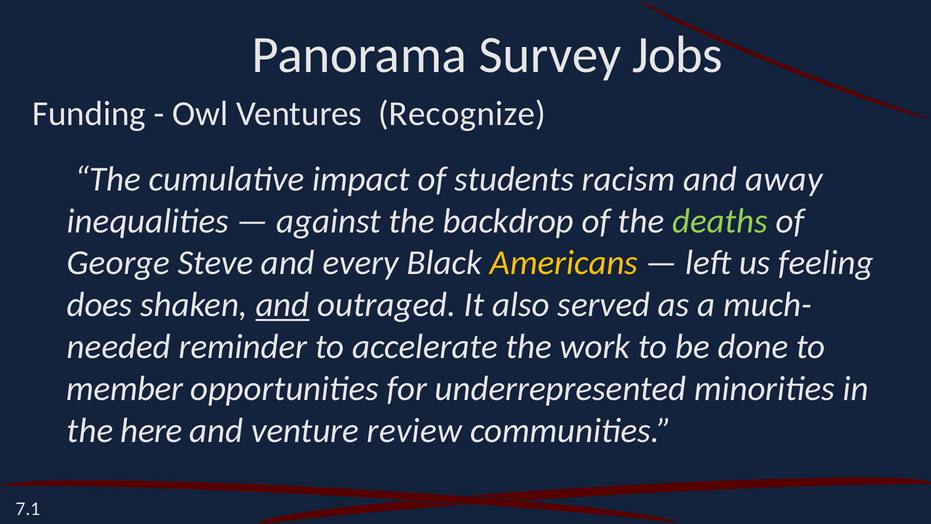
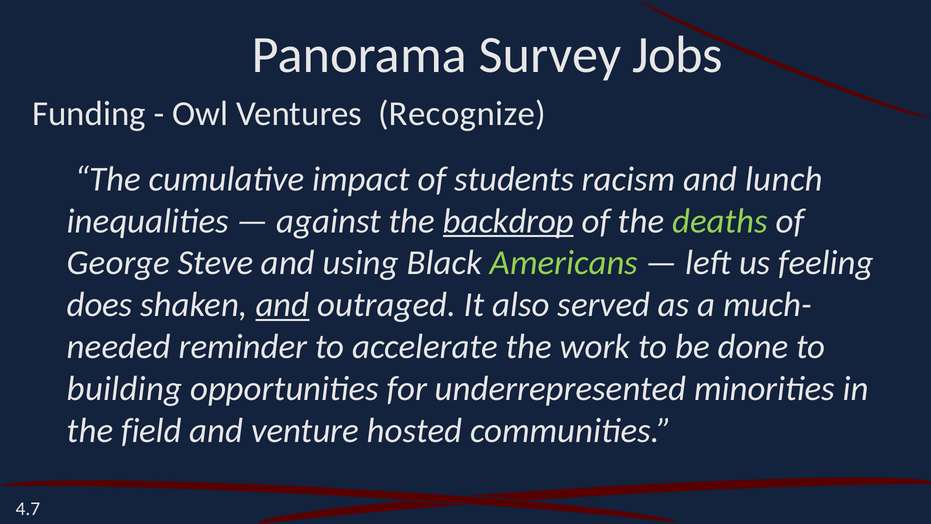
away: away -> lunch (784, 179)
backdrop underline: none -> present (508, 221)
every: every -> using (361, 263)
Americans colour: yellow -> light green (564, 263)
member: member -> building (125, 388)
here: here -> field (151, 430)
review: review -> hosted (415, 430)
7.1: 7.1 -> 4.7 (28, 508)
